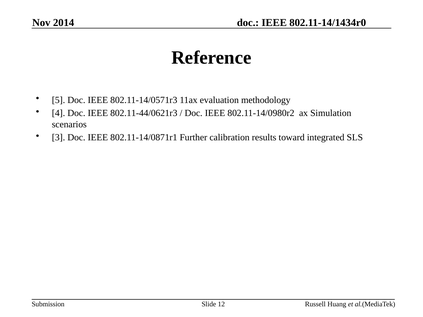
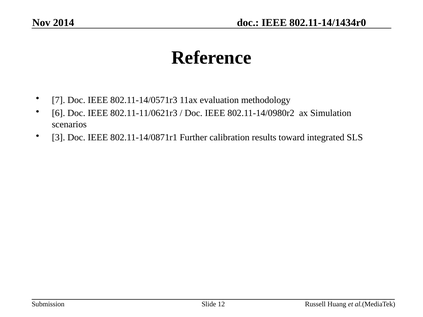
5: 5 -> 7 (58, 100)
4: 4 -> 6 (58, 113)
802.11-44/0621r3: 802.11-44/0621r3 -> 802.11-11/0621r3 (144, 113)
